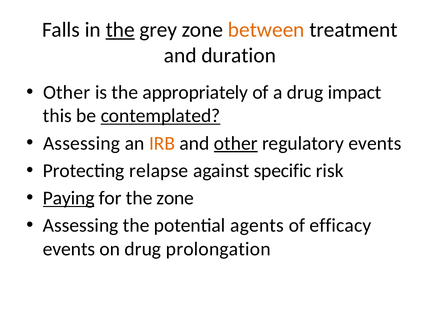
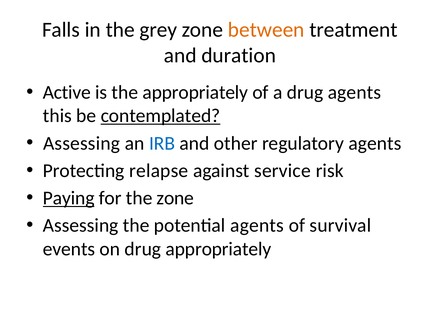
the underline: present -> none (120, 30)
Other: Other -> Active (67, 92)
drug impact: impact -> agents (354, 92)
IRB colour: orange -> blue (162, 143)
other underline: present -> none (236, 143)
regulatory events: events -> agents (375, 143)
specific: specific -> service (283, 171)
efficacy: efficacy -> survival (340, 225)
drug prolongation: prolongation -> appropriately (218, 249)
